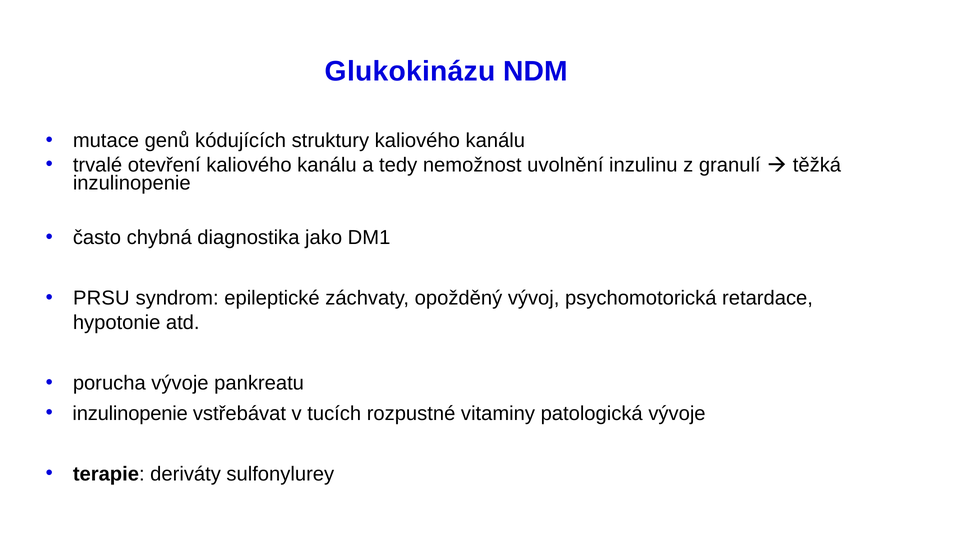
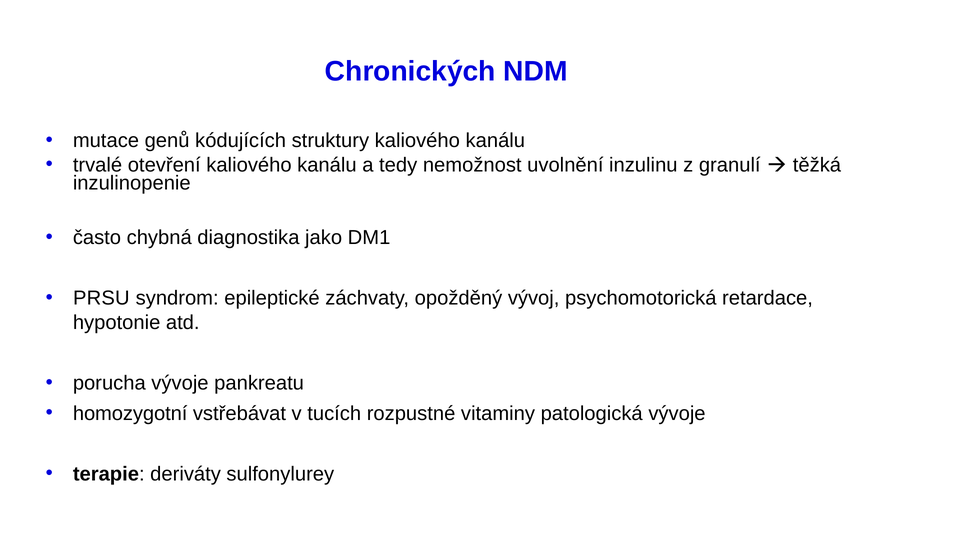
Glukokinázu: Glukokinázu -> Chronických (410, 72)
inzulinopenie: inzulinopenie -> homozygotní (130, 413)
